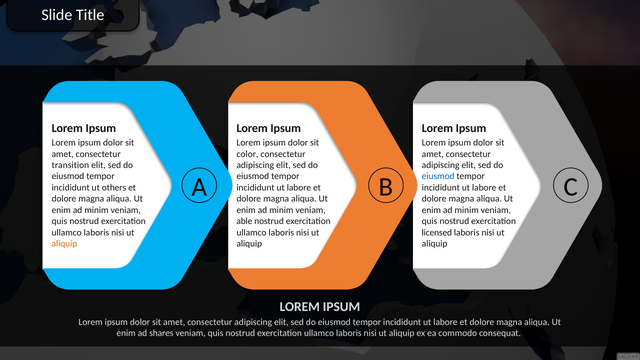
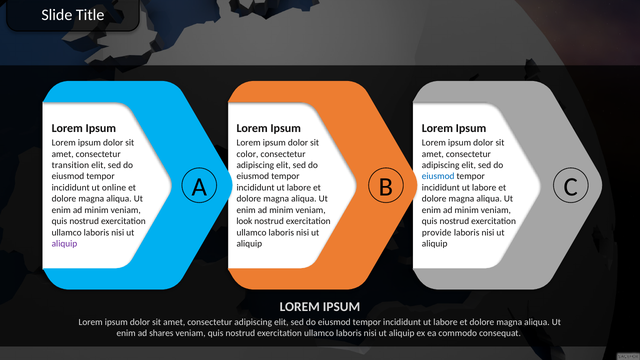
others: others -> online (114, 188)
able: able -> look (244, 221)
licensed: licensed -> provide (437, 232)
aliquip colour: orange -> purple (64, 244)
